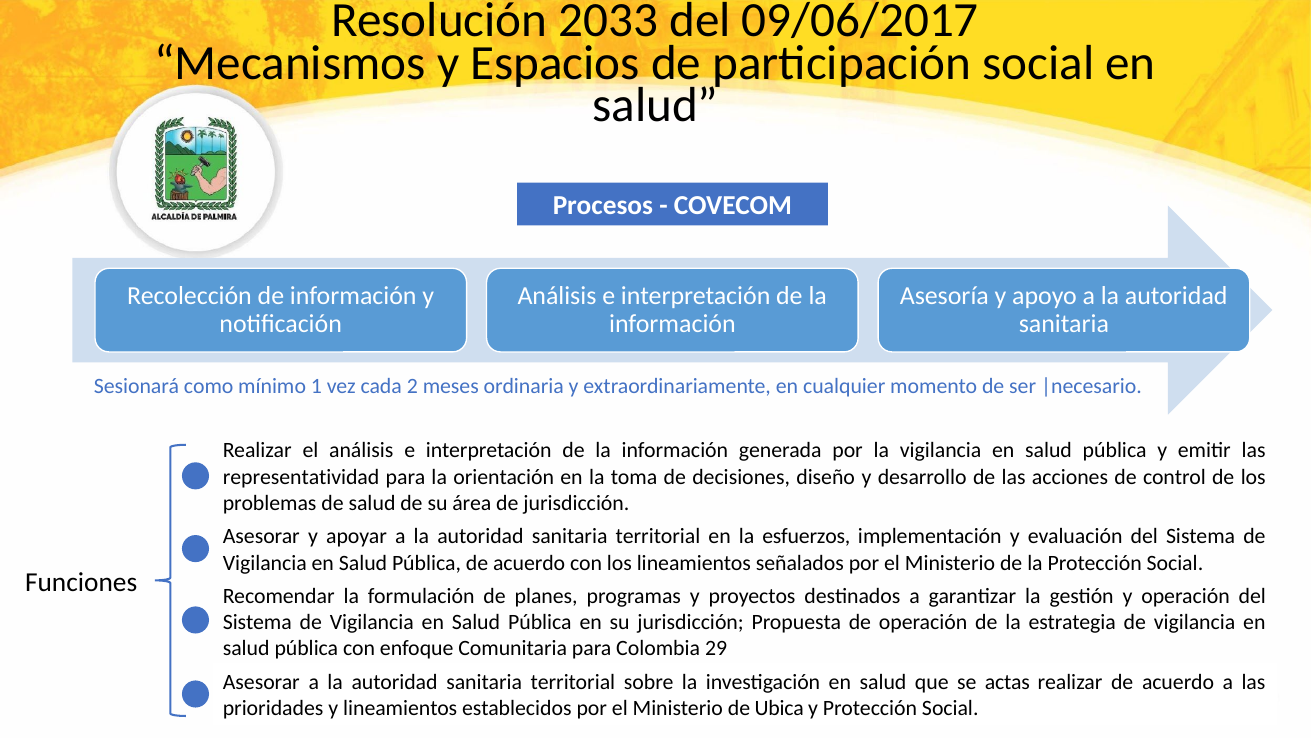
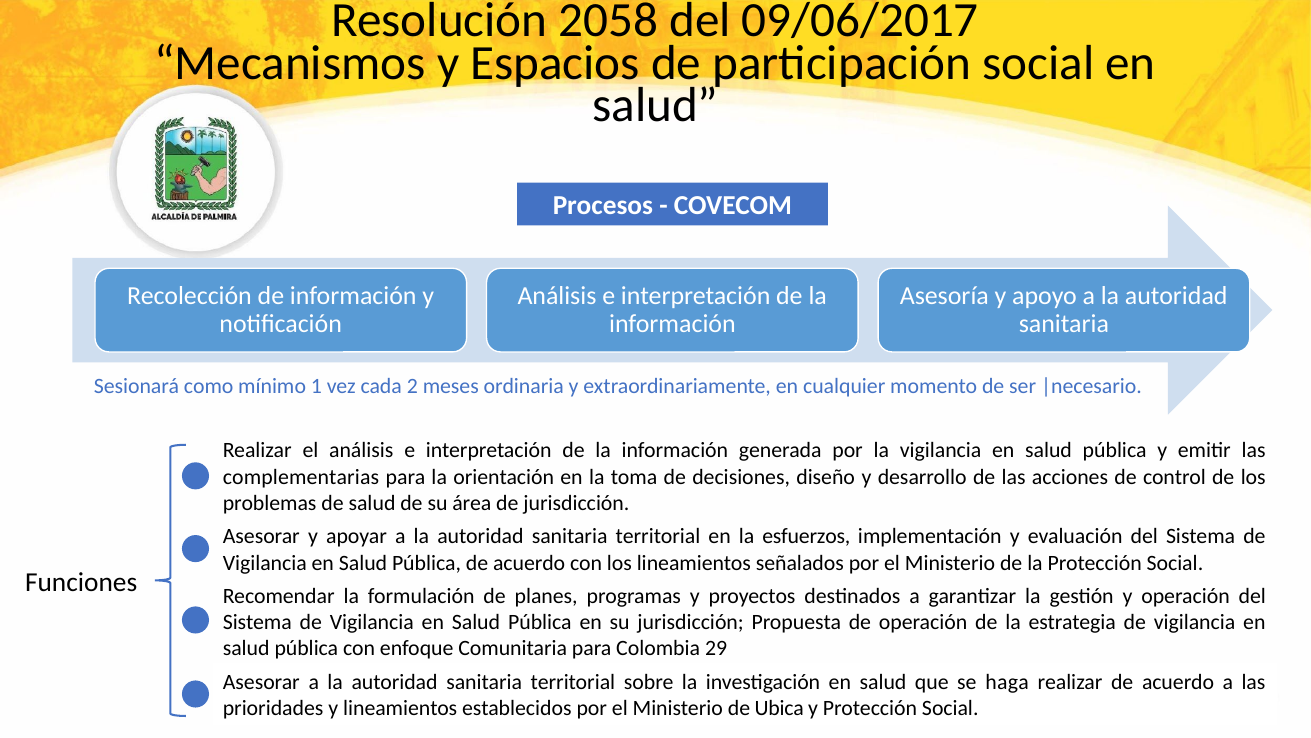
2033: 2033 -> 2058 (608, 21)
representatividad: representatividad -> complementarias (301, 477)
actas: actas -> haga (1007, 682)
